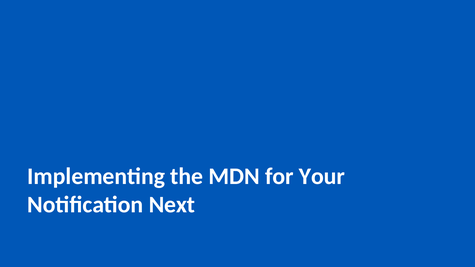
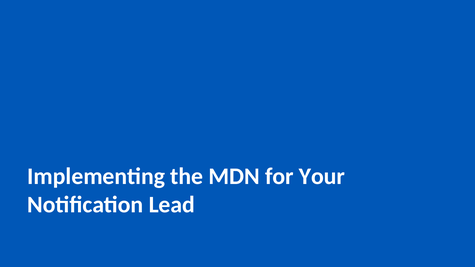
Next: Next -> Lead (172, 205)
